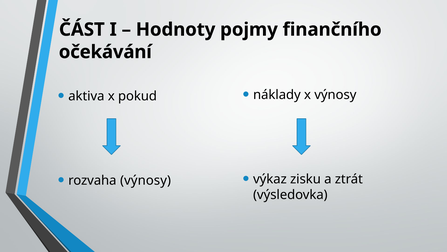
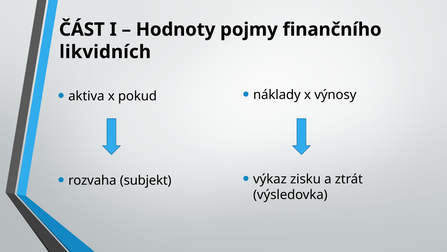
očekávání: očekávání -> likvidních (105, 52)
rozvaha výnosy: výnosy -> subjekt (146, 180)
